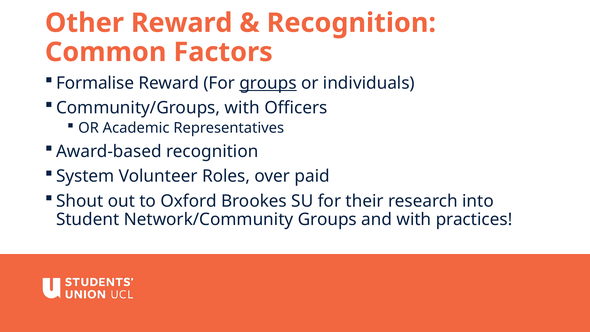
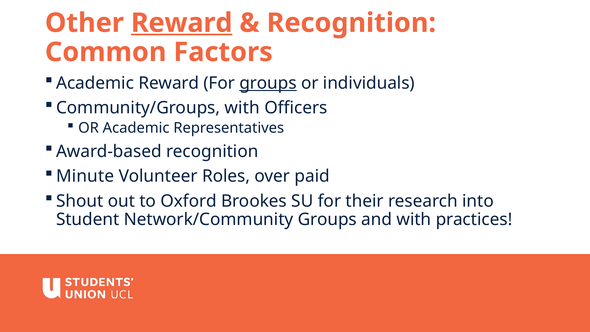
Reward underline: none -> present (182, 23)
Formalise: Formalise -> Academic (95, 83)
System: System -> Minute (85, 176)
